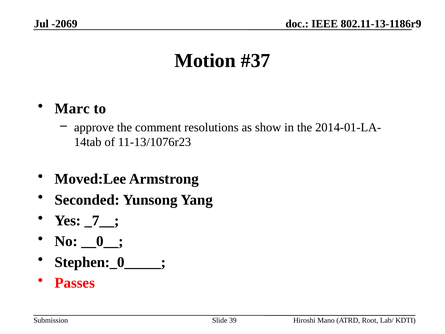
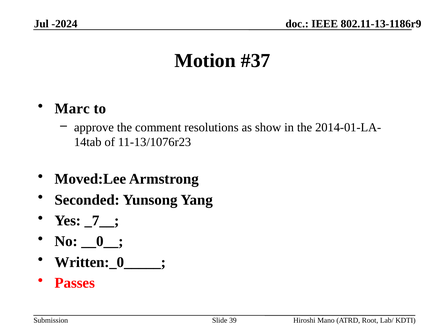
-2069: -2069 -> -2024 (64, 24)
Stephen:_0_____: Stephen:_0_____ -> Written:_0_____ (110, 262)
